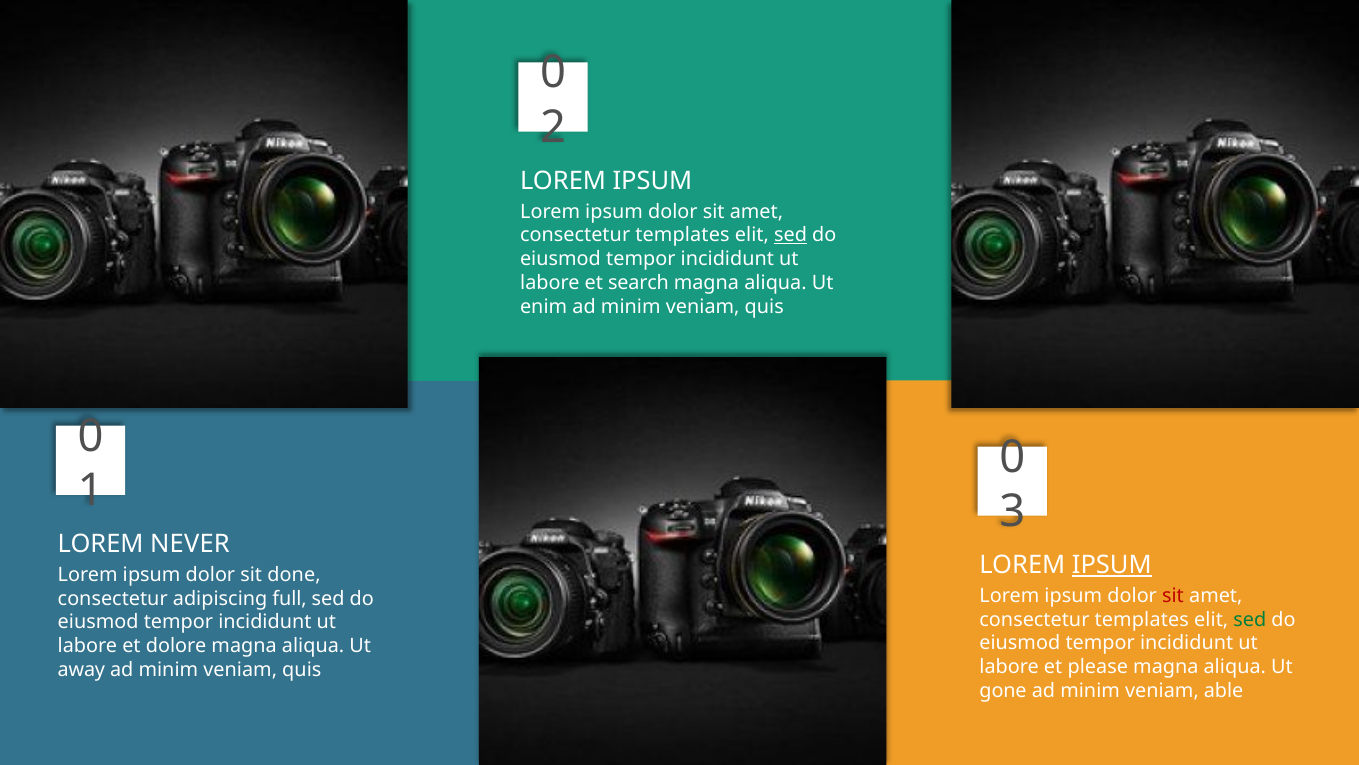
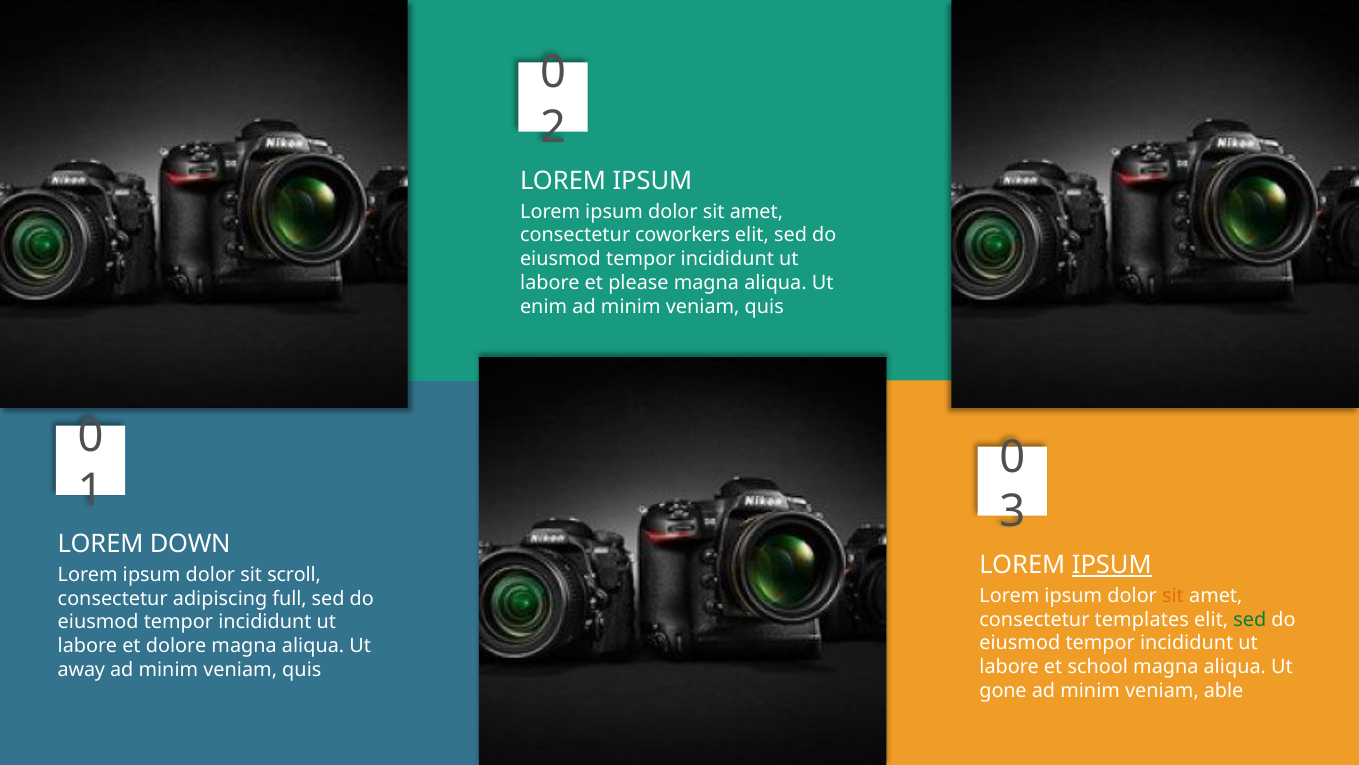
templates: templates -> coworkers (683, 235)
sed underline: present -> none (791, 235)
search: search -> please (638, 283)
NEVER: NEVER -> DOWN (190, 544)
done: done -> scroll (294, 574)
sit colour: red -> orange (1173, 595)
please: please -> school (1098, 667)
